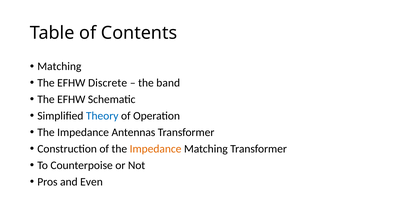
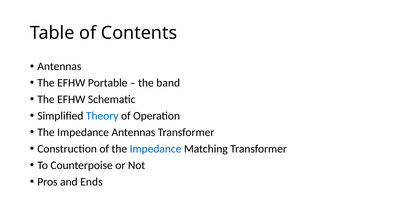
Matching: Matching -> Antennas (59, 66)
Discrete: Discrete -> Portable (108, 83)
Impedance colour: orange -> blue (156, 149)
Even: Even -> Ends (91, 182)
